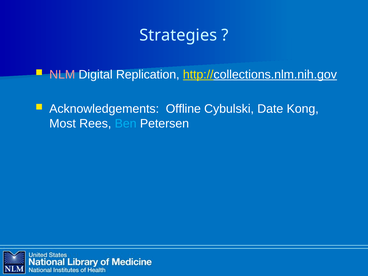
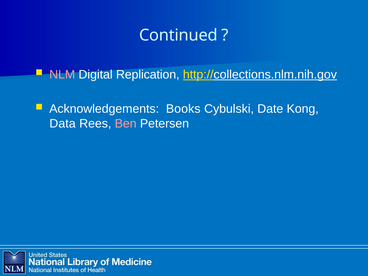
Strategies: Strategies -> Continued (178, 35)
Offline: Offline -> Books (183, 109)
Most: Most -> Data (63, 124)
Ben colour: light blue -> pink (126, 124)
